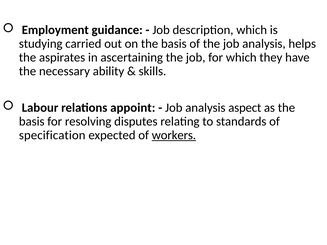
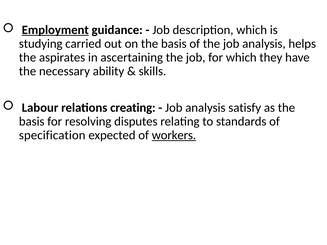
Employment underline: none -> present (55, 30)
appoint: appoint -> creating (133, 108)
aspect: aspect -> satisfy (245, 108)
